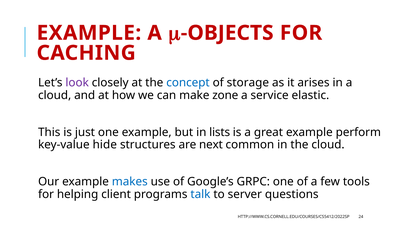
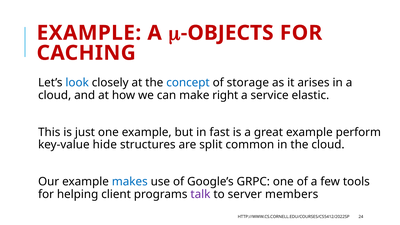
look colour: purple -> blue (77, 83)
zone: zone -> right (225, 95)
lists: lists -> fast (220, 132)
next: next -> split (211, 145)
talk colour: blue -> purple (200, 194)
questions: questions -> members (292, 194)
